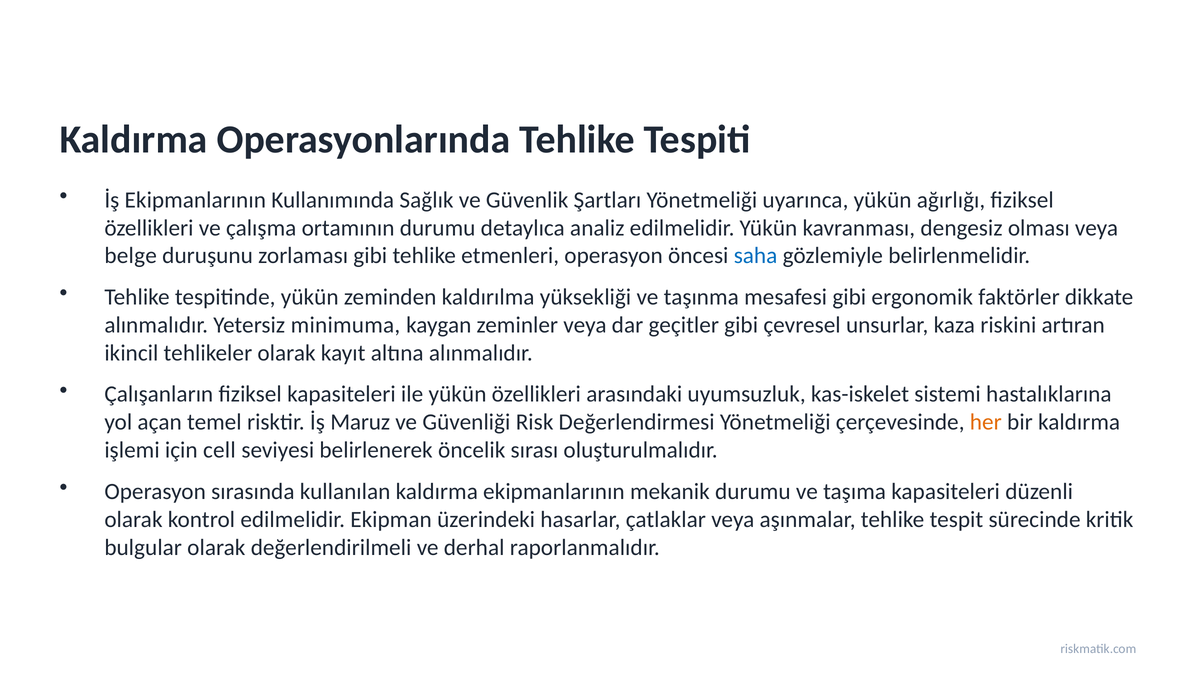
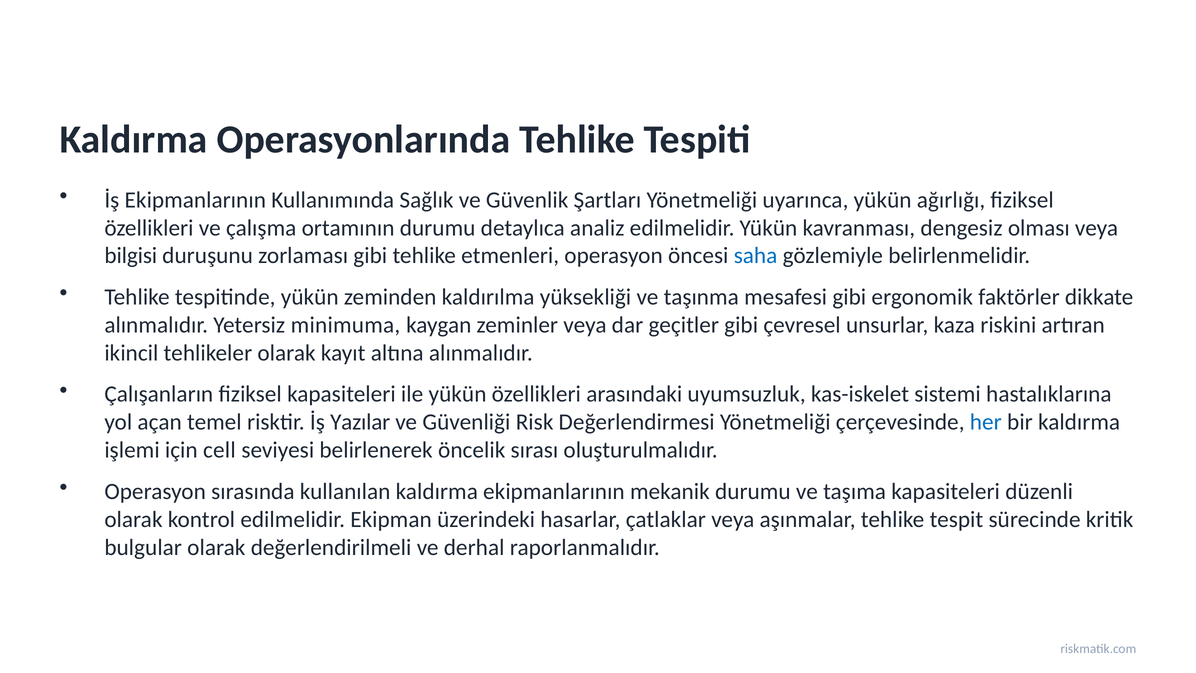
belge: belge -> bilgisi (131, 256)
Maruz: Maruz -> Yazılar (360, 422)
her colour: orange -> blue (986, 422)
